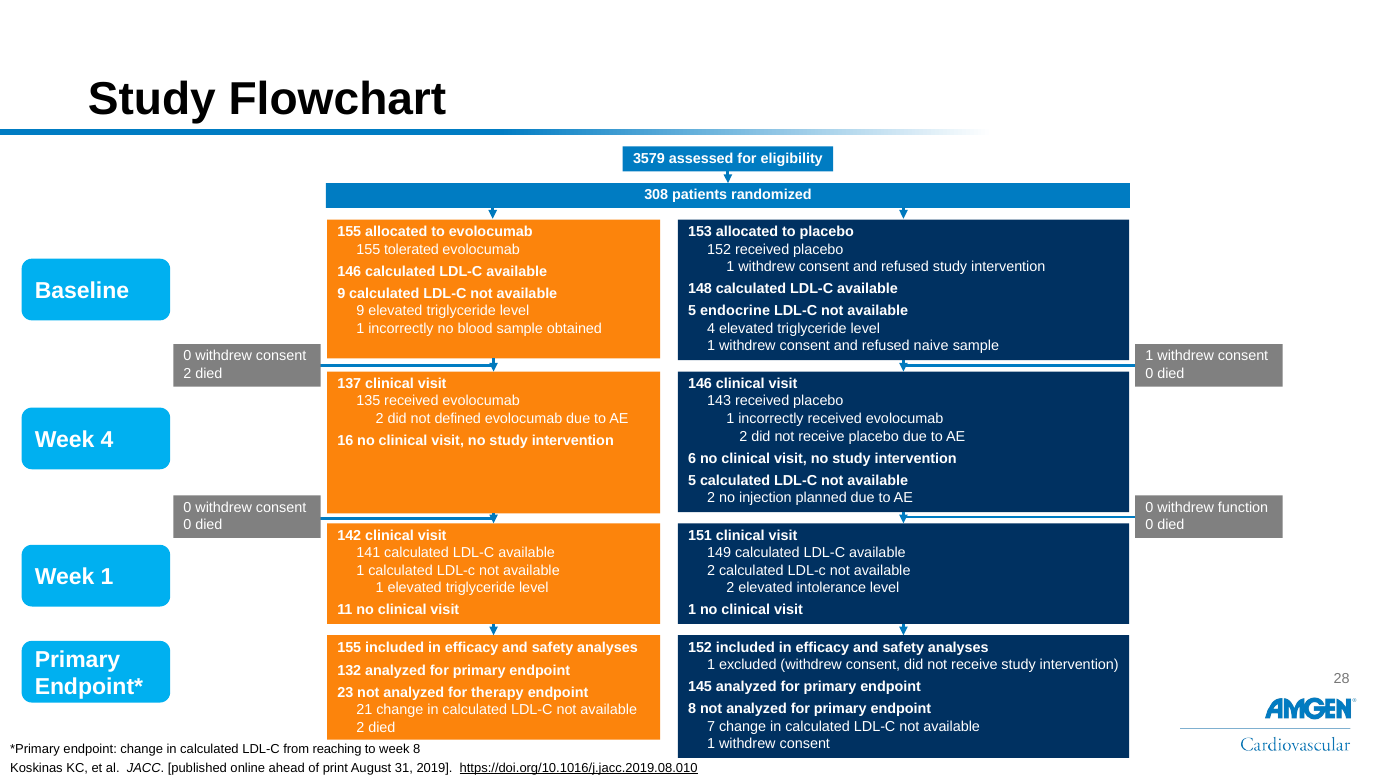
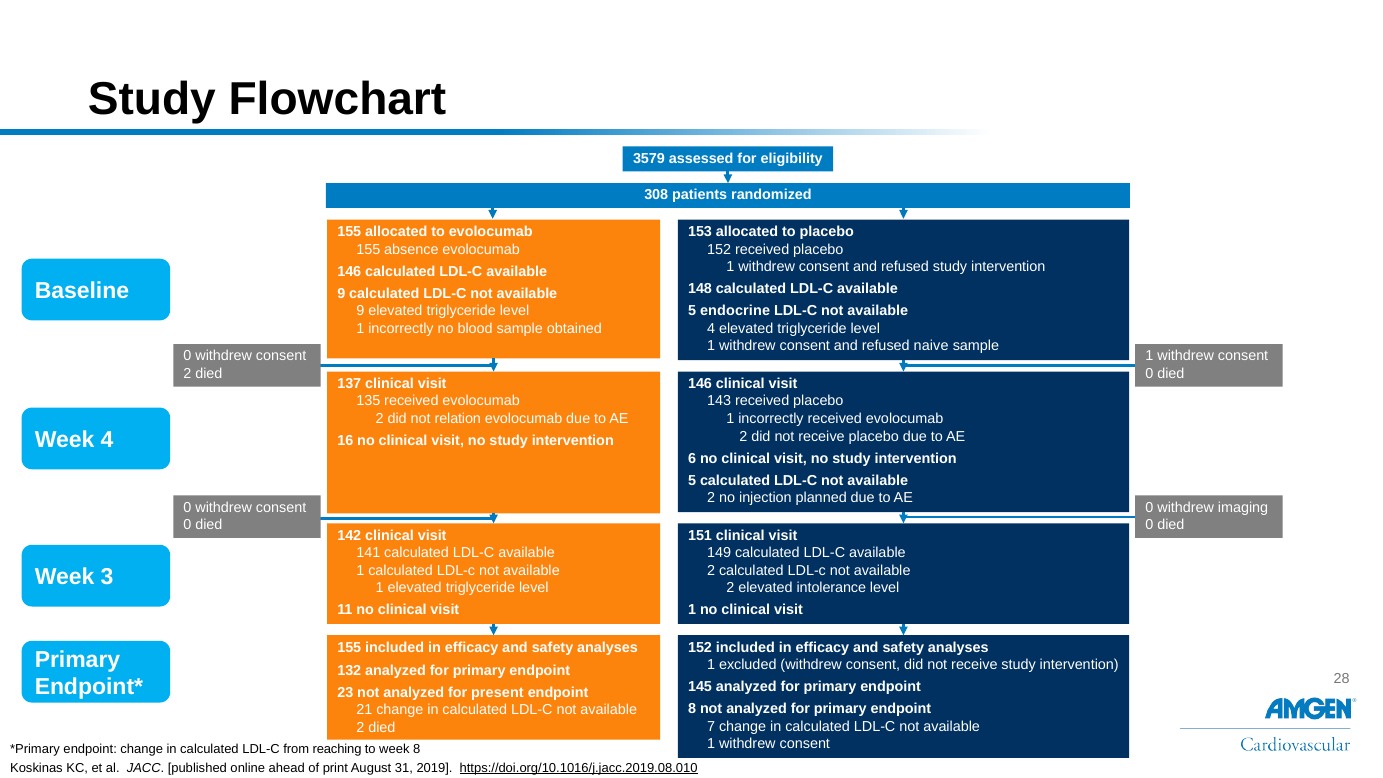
tolerated: tolerated -> absence (411, 249)
defined: defined -> relation (458, 419)
function: function -> imaging (1243, 508)
Week 1: 1 -> 3 (107, 577)
therapy: therapy -> present (497, 693)
